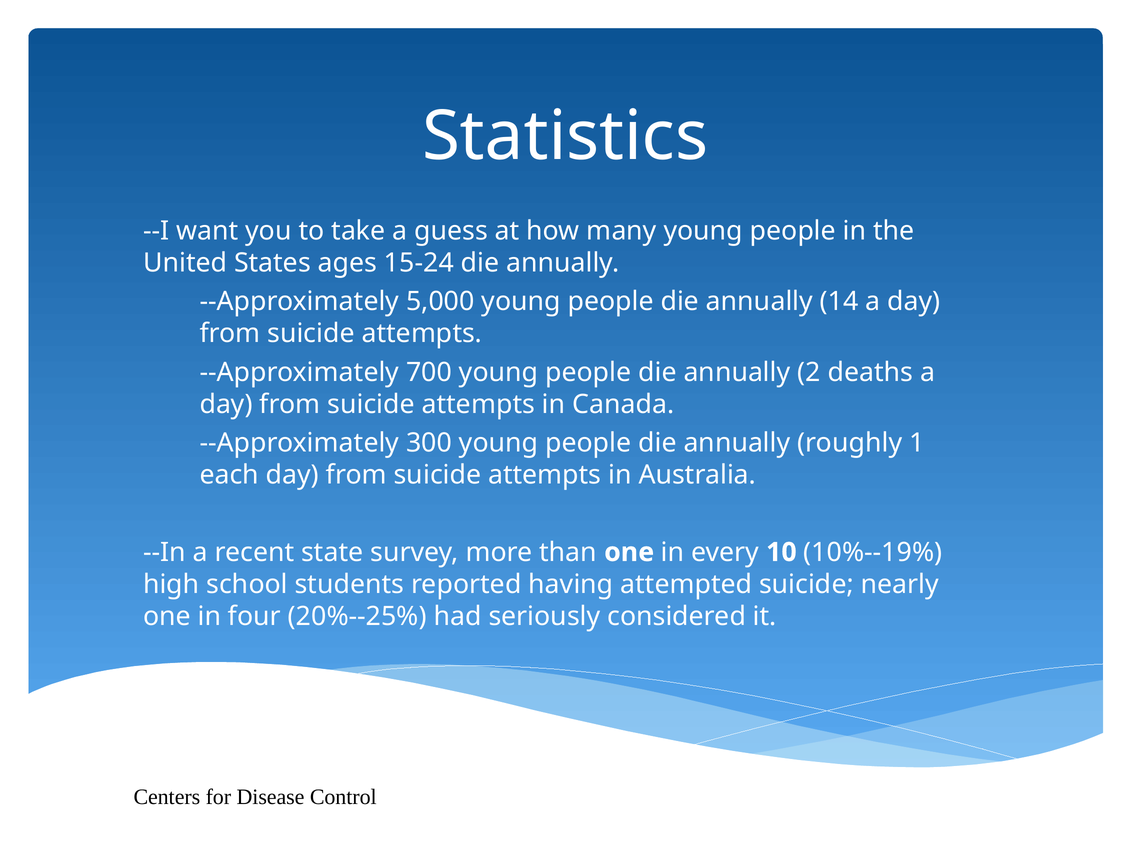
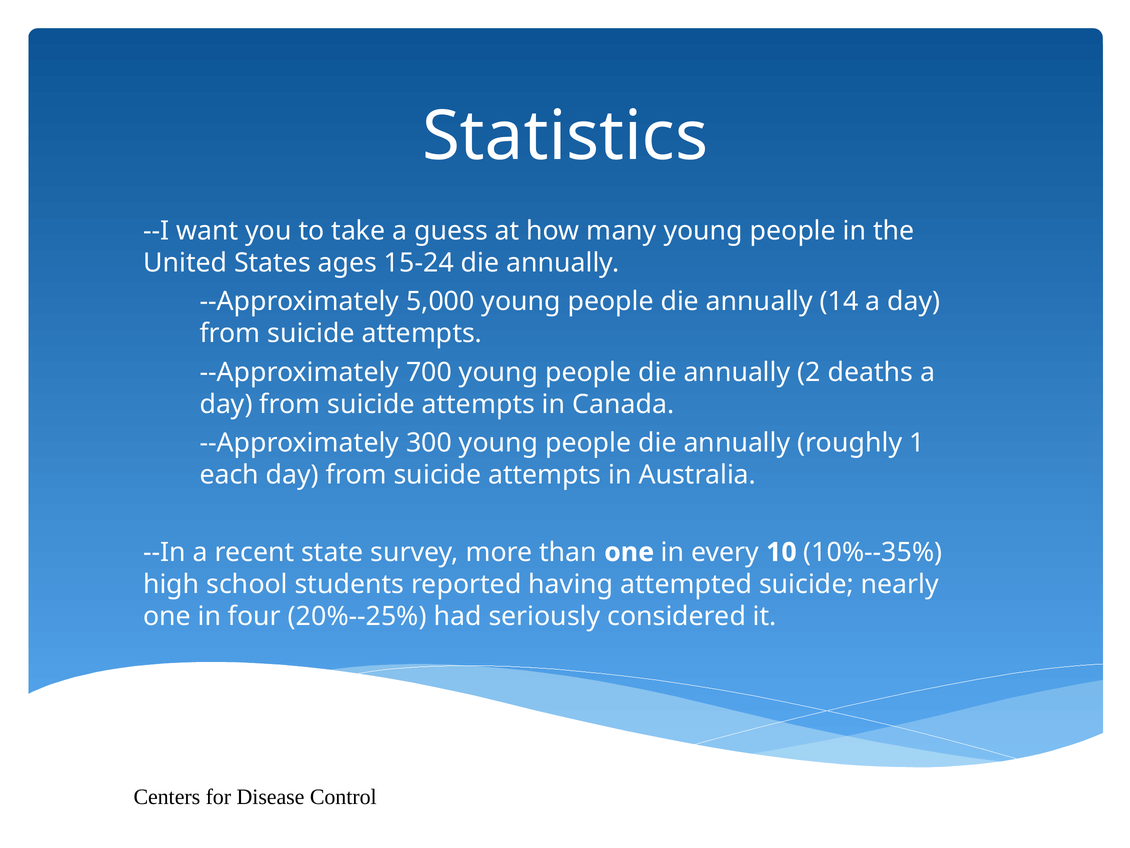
10%--19%: 10%--19% -> 10%--35% (873, 552)
